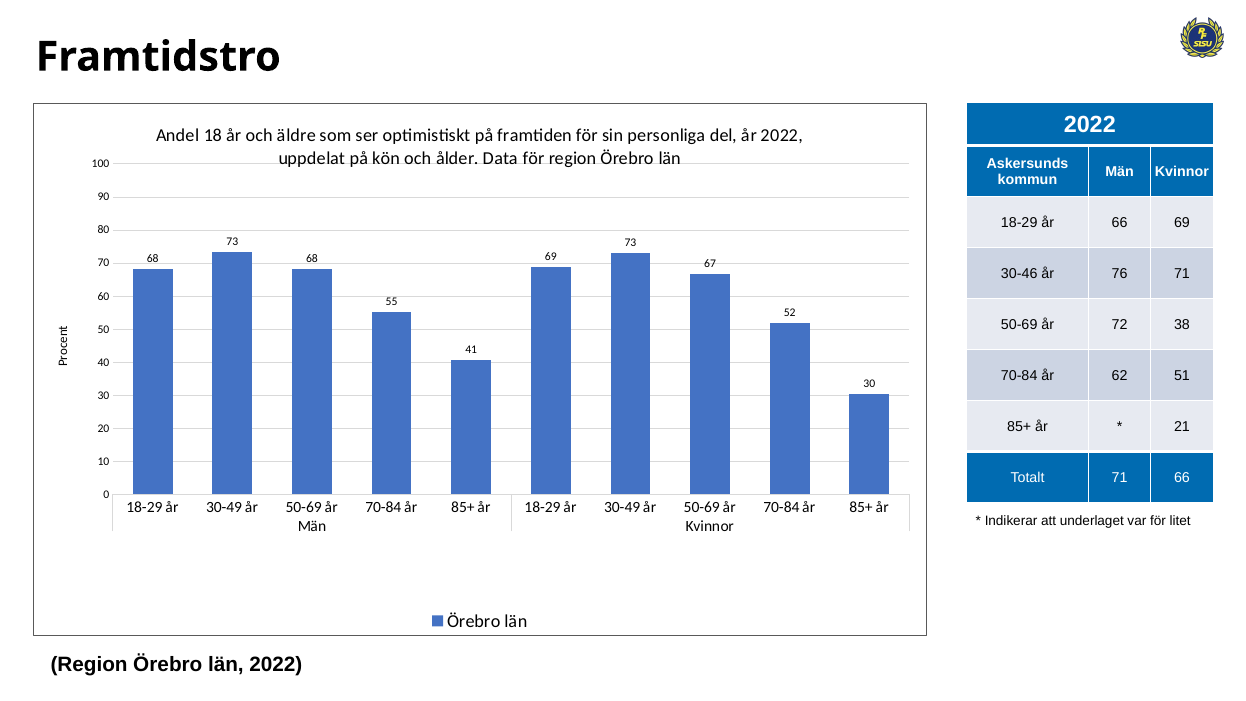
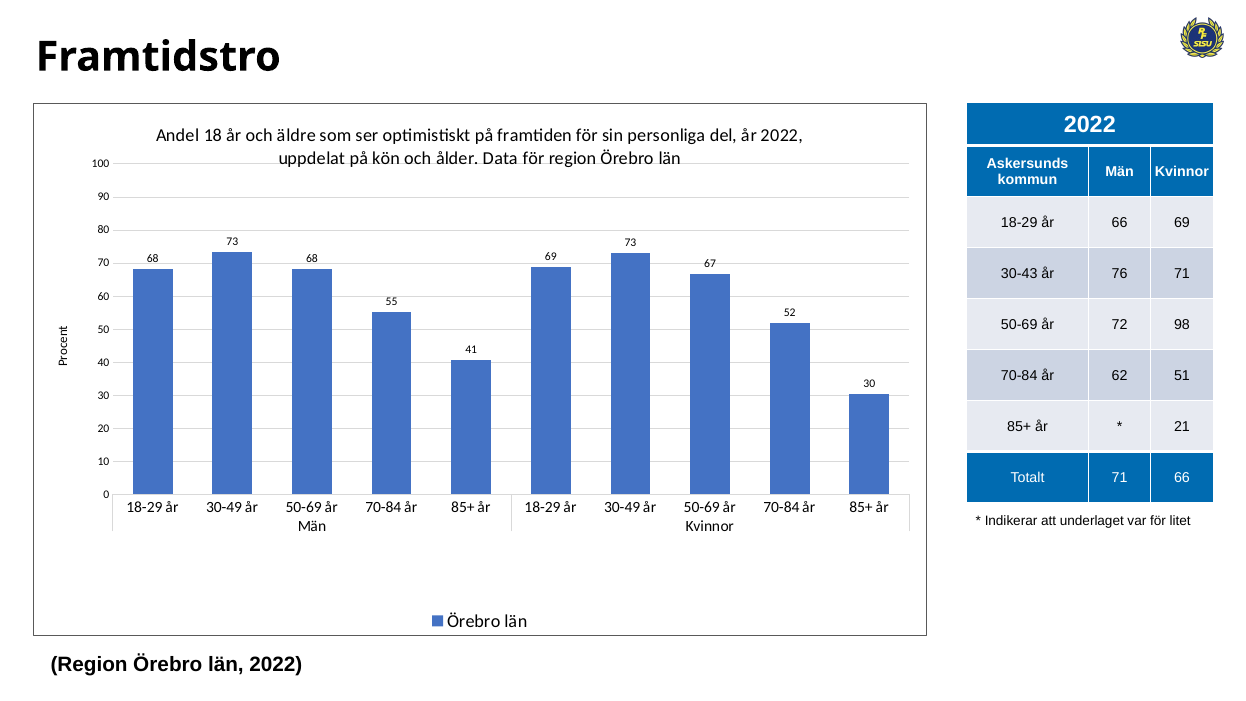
30-46: 30-46 -> 30-43 (1019, 274)
38: 38 -> 98 (1182, 325)
